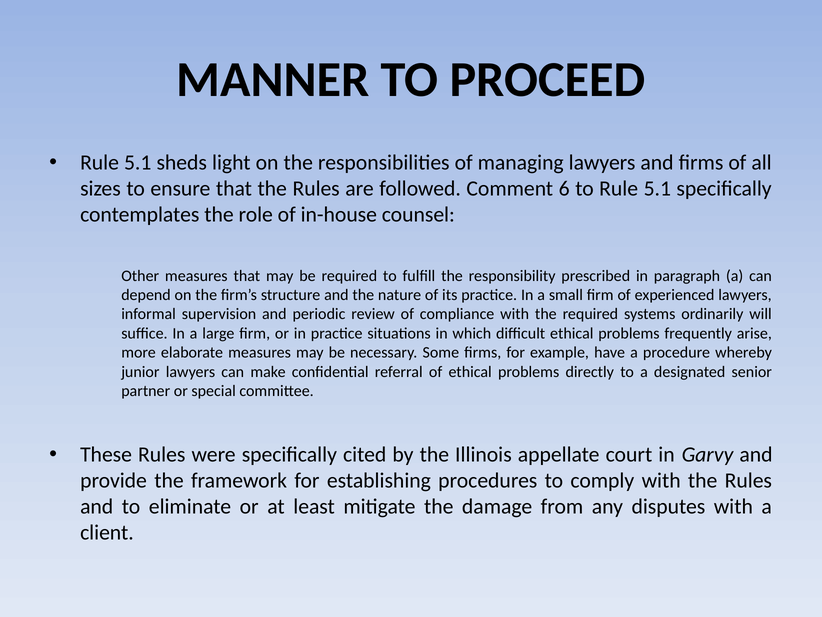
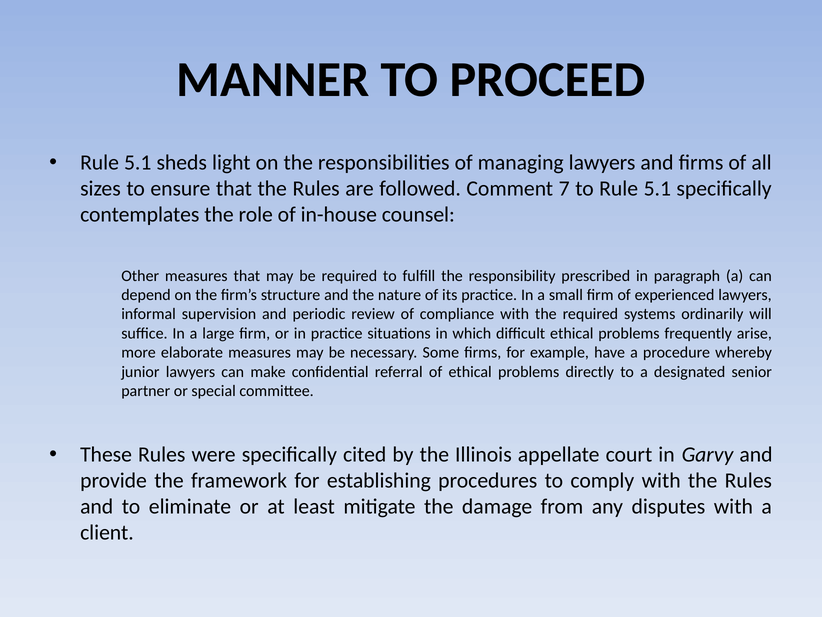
6: 6 -> 7 (564, 189)
